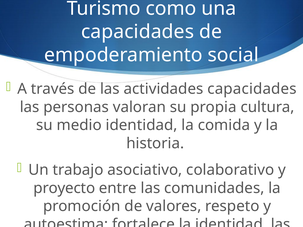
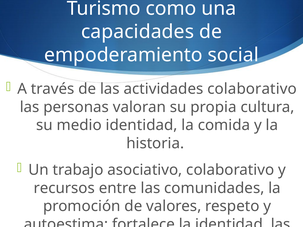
actividades capacidades: capacidades -> colaborativo (252, 89)
proyecto: proyecto -> recursos (64, 188)
